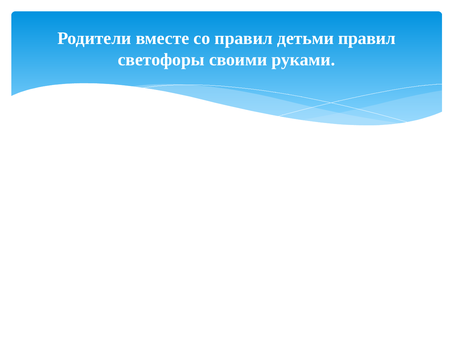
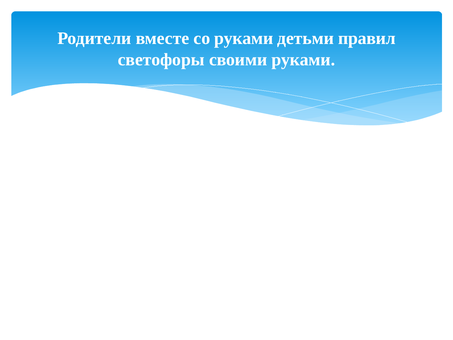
со правил: правил -> руками (244, 38)
